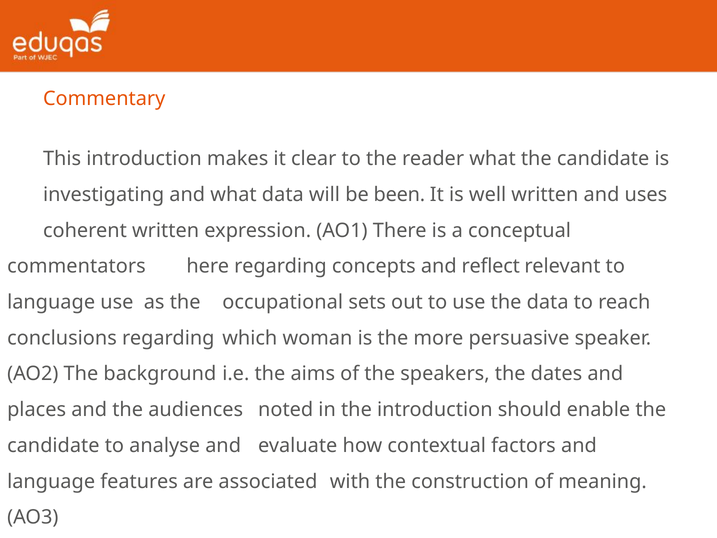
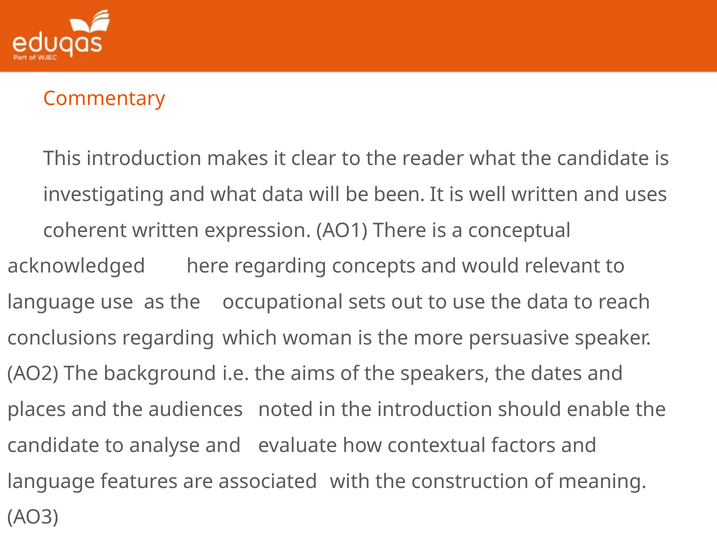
commentators: commentators -> acknowledged (76, 266)
reflect: reflect -> would (491, 266)
